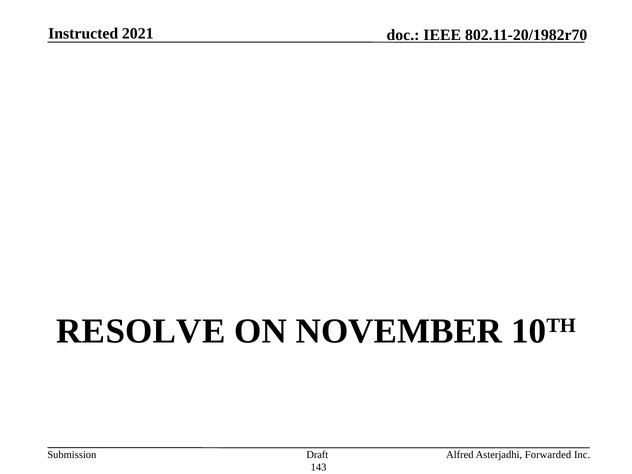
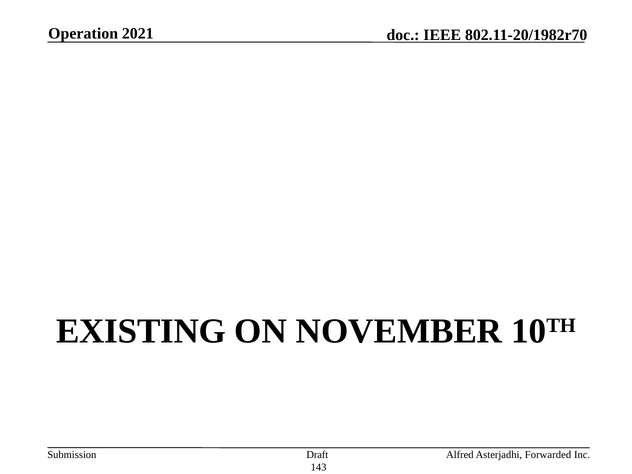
Instructed: Instructed -> Operation (83, 34)
RESOLVE: RESOLVE -> EXISTING (141, 331)
